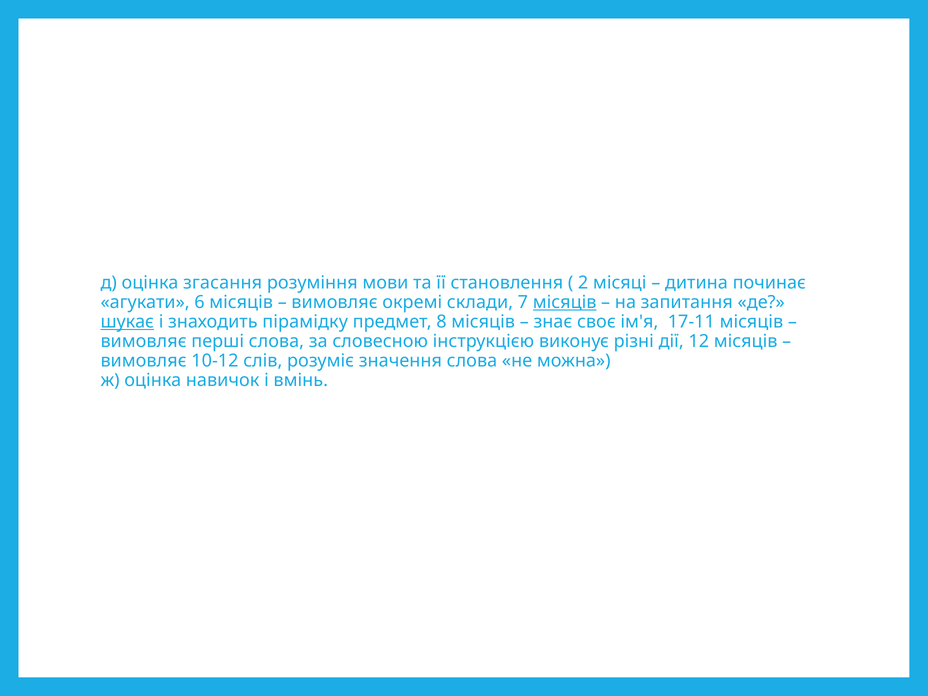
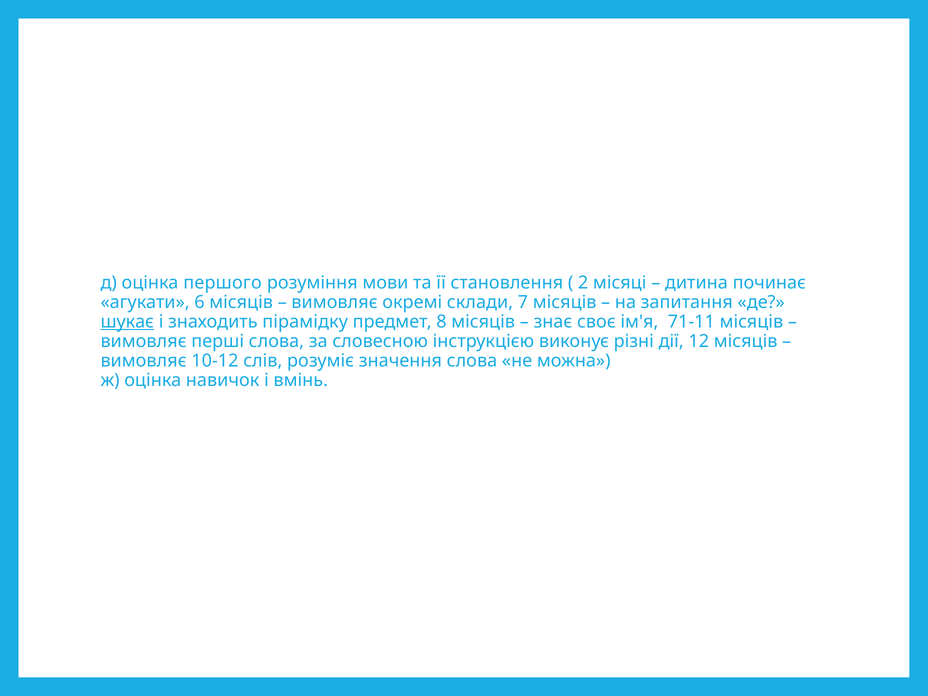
згасання: згасання -> першого (223, 283)
місяців underline: present -> none (565, 302)
17-11: 17-11 -> 71-11 (691, 322)
